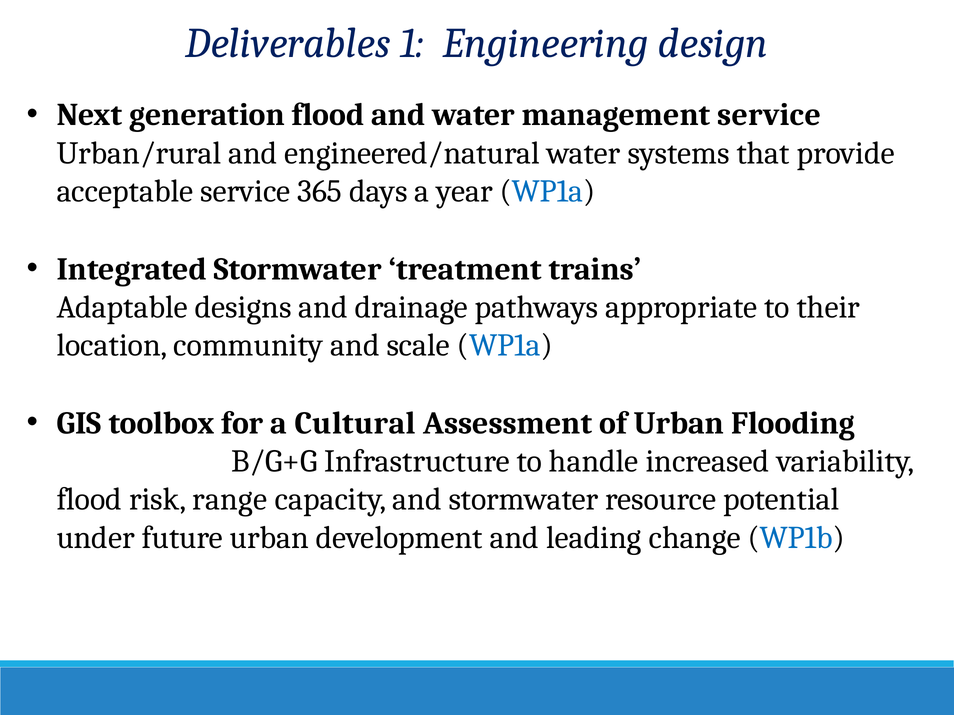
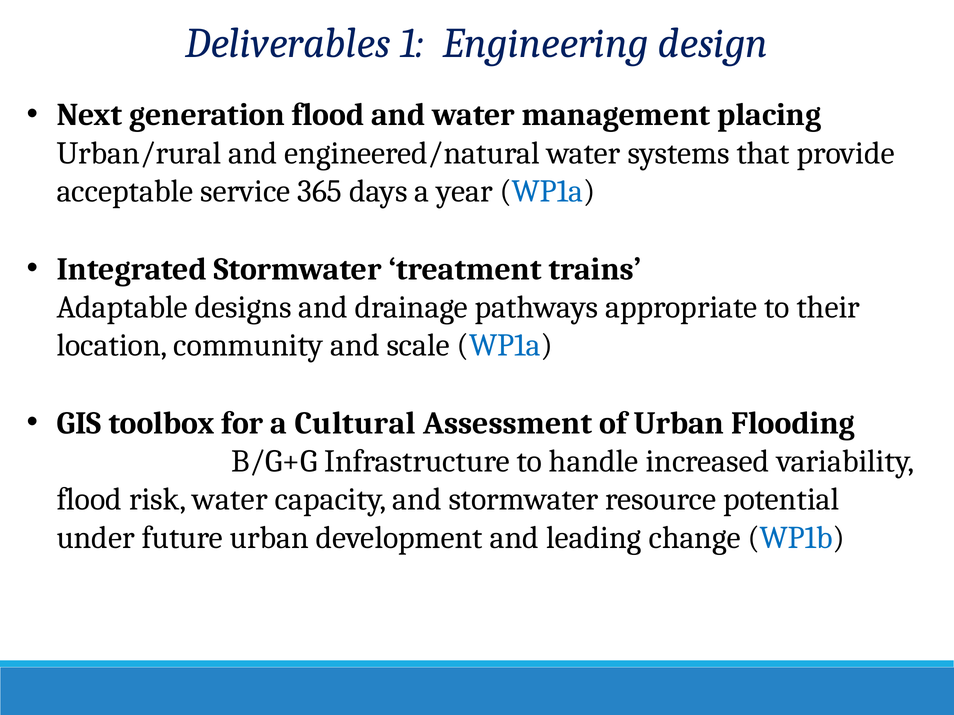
management service: service -> placing (769, 115)
risk range: range -> water (230, 500)
